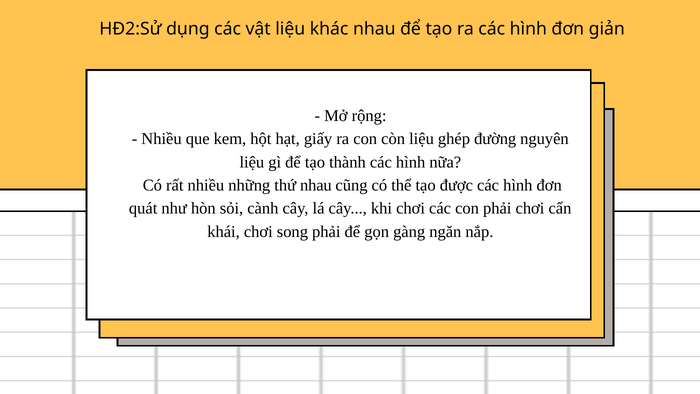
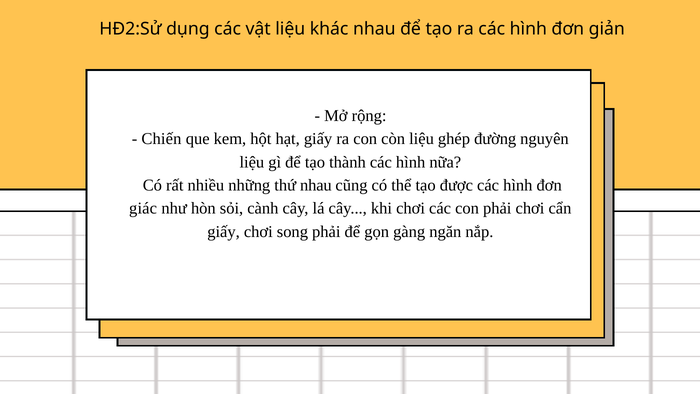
Nhiều: Nhiều -> Chiến (161, 139)
quát: quát -> giác (143, 208)
khái: khái -> giấy (224, 231)
